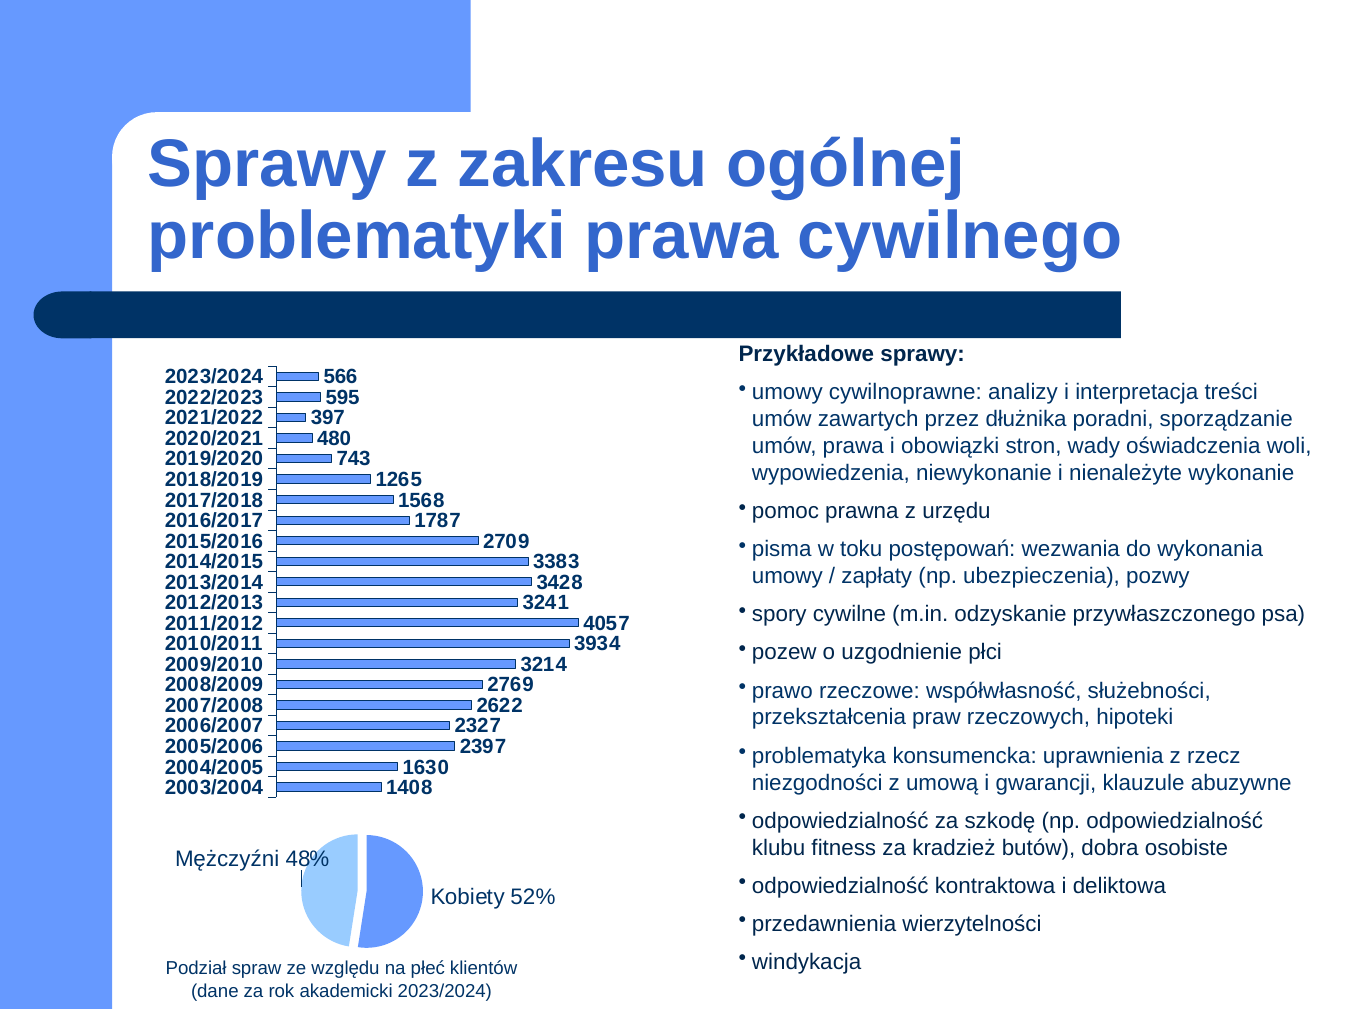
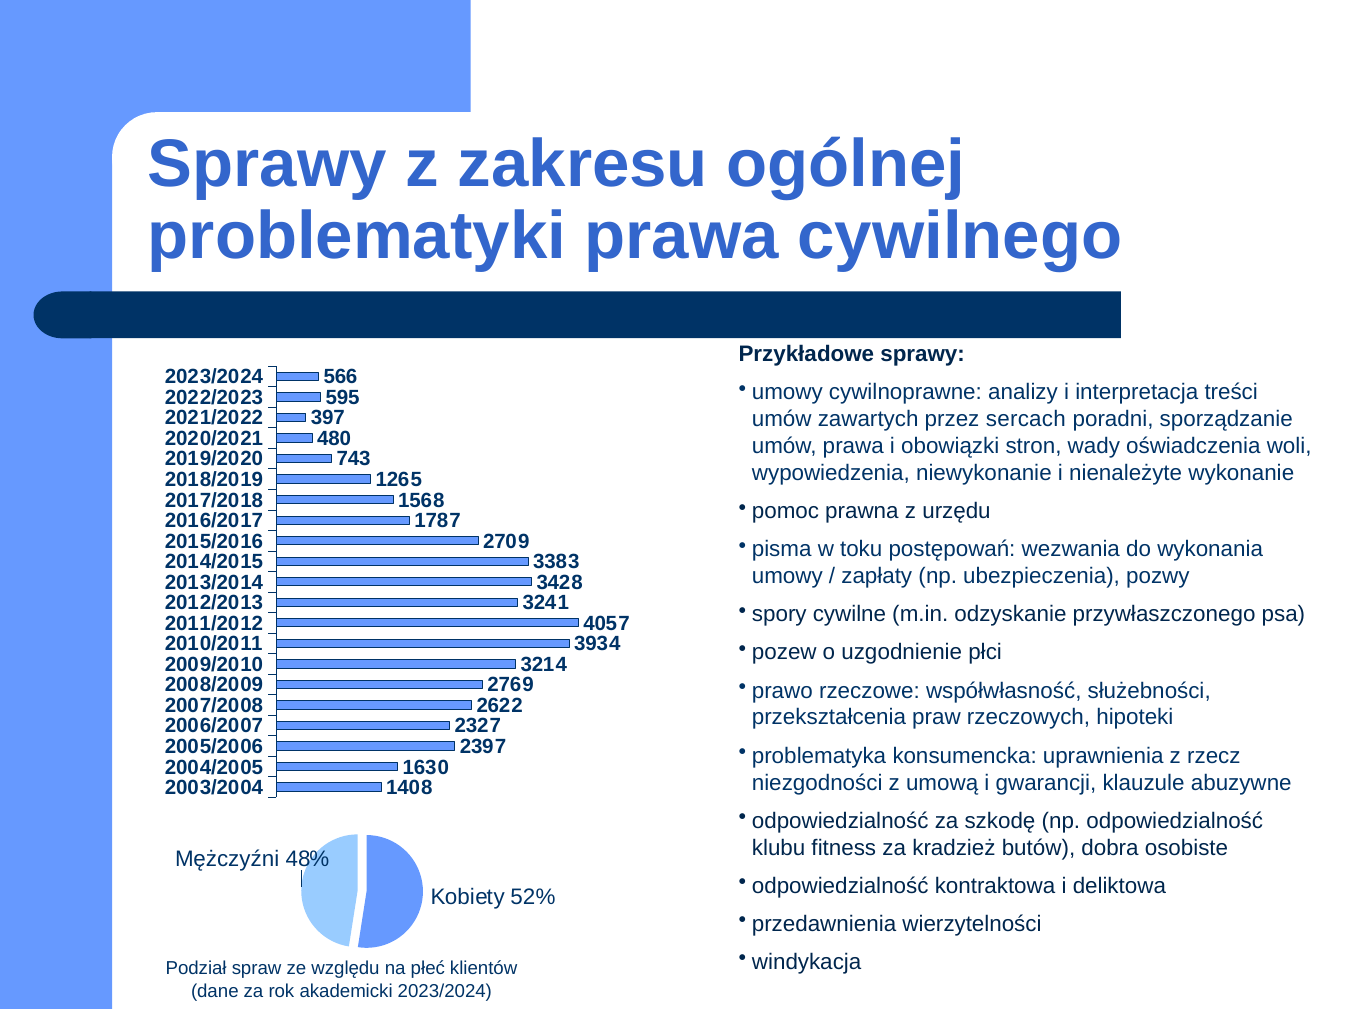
dłużnika: dłużnika -> sercach (1026, 419)
